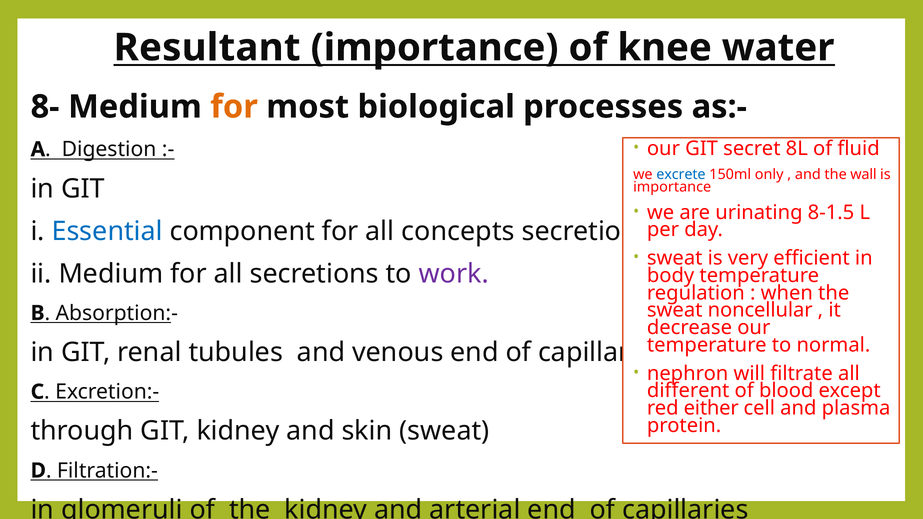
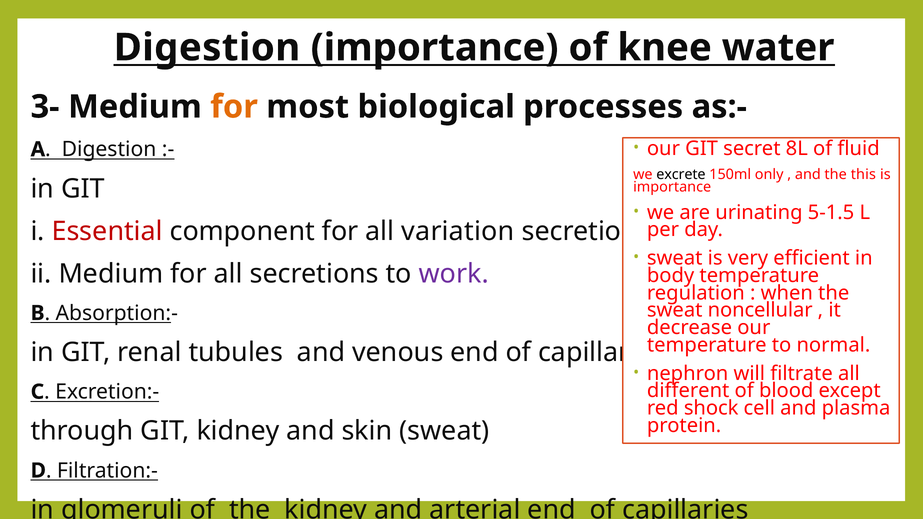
Resultant: Resultant -> Digestion (207, 48)
8-: 8- -> 3- (45, 107)
excrete colour: blue -> black (681, 175)
wall: wall -> this (863, 175)
8-1.5: 8-1.5 -> 5-1.5 (831, 212)
Essential colour: blue -> red (107, 231)
concepts: concepts -> variation (458, 231)
either: either -> shock (711, 408)
